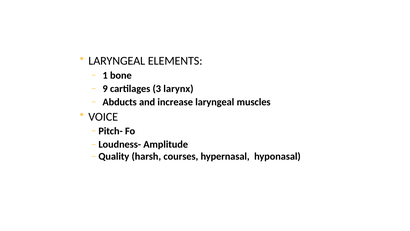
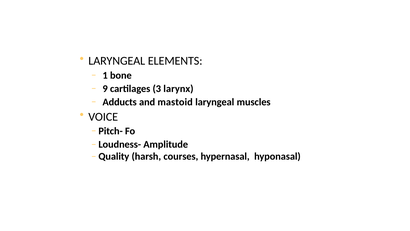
Abducts: Abducts -> Adducts (120, 102)
increase: increase -> mastoid (175, 102)
